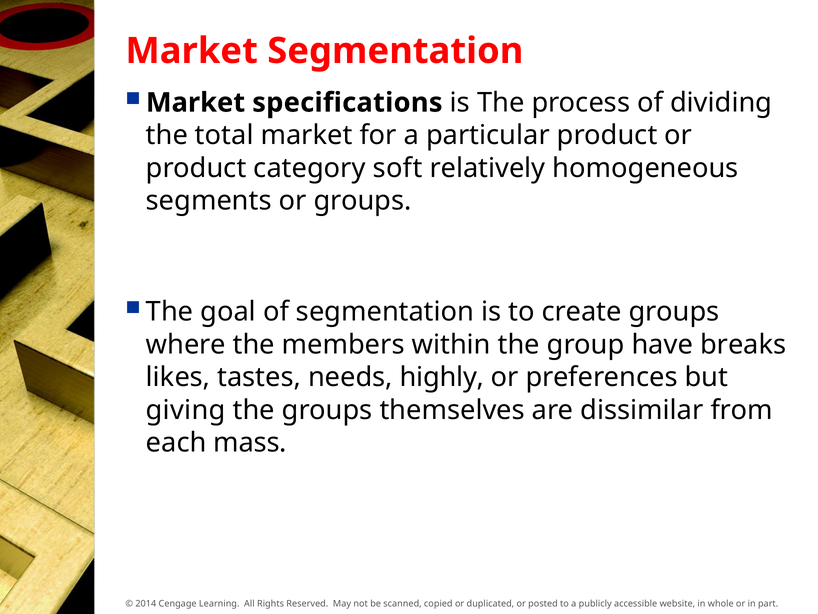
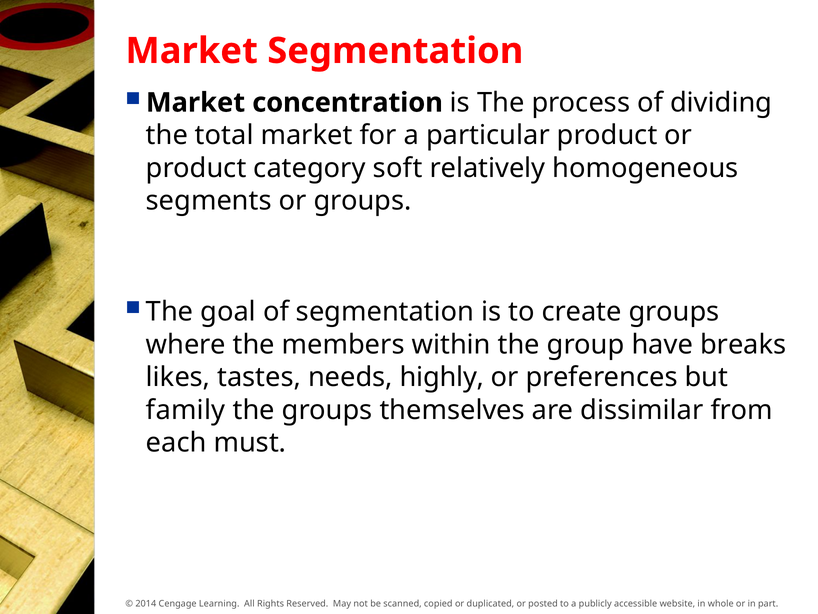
specifications: specifications -> concentration (348, 103)
giving: giving -> family (186, 410)
mass: mass -> must (250, 443)
